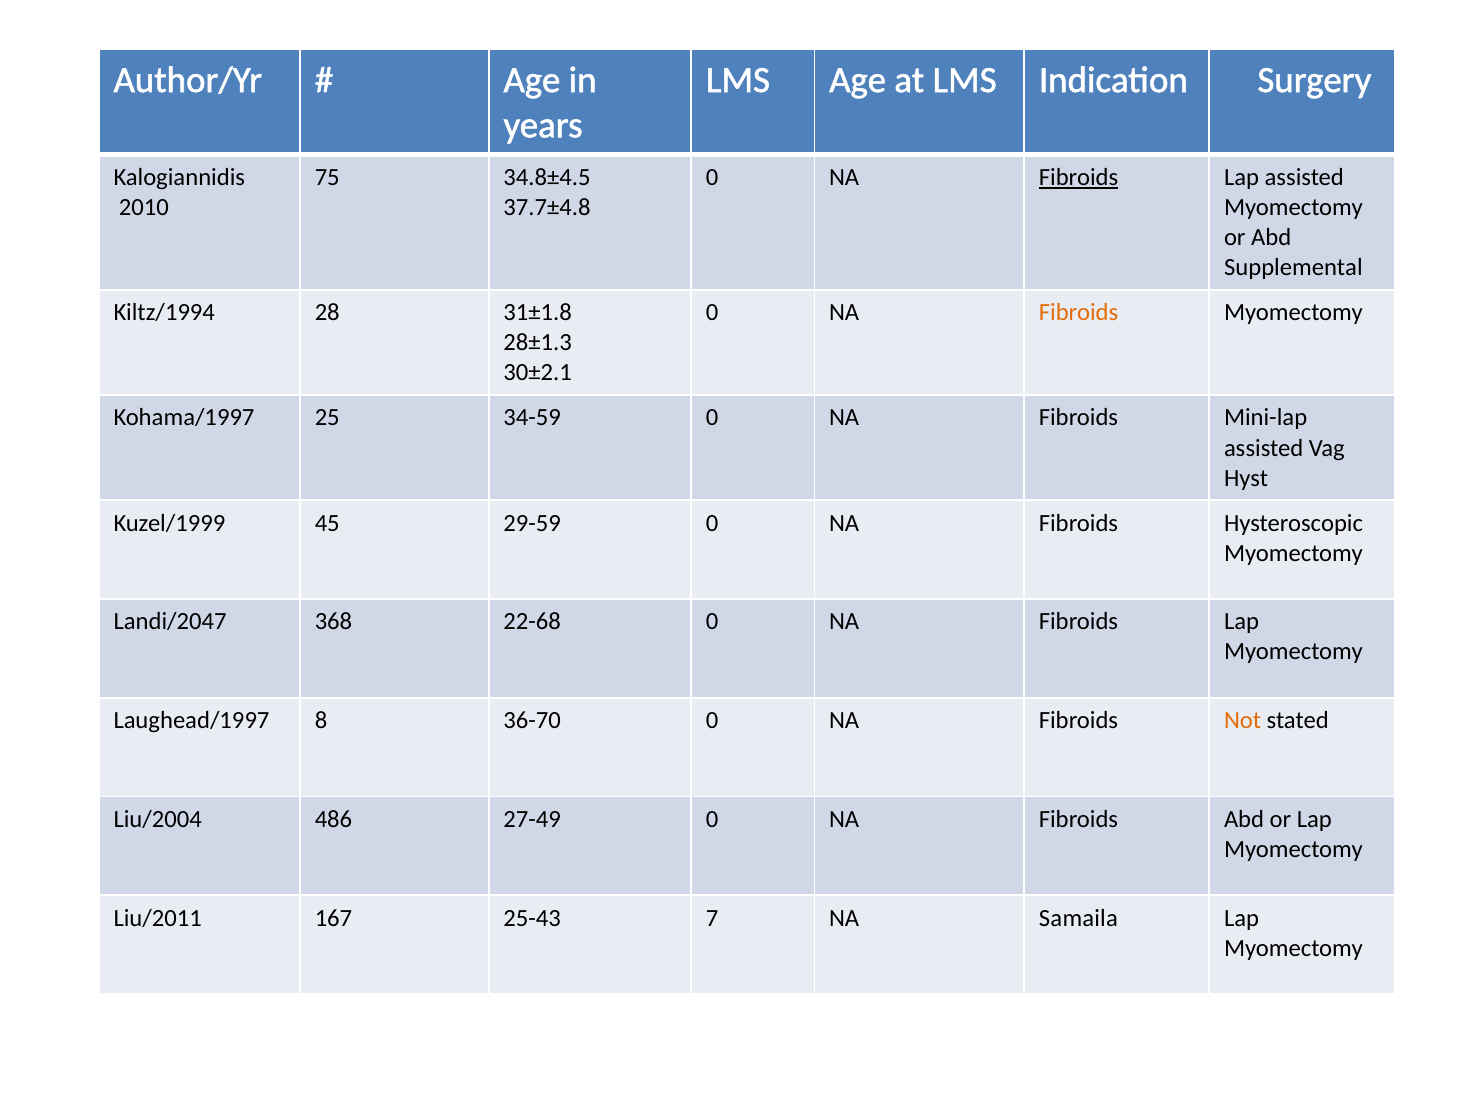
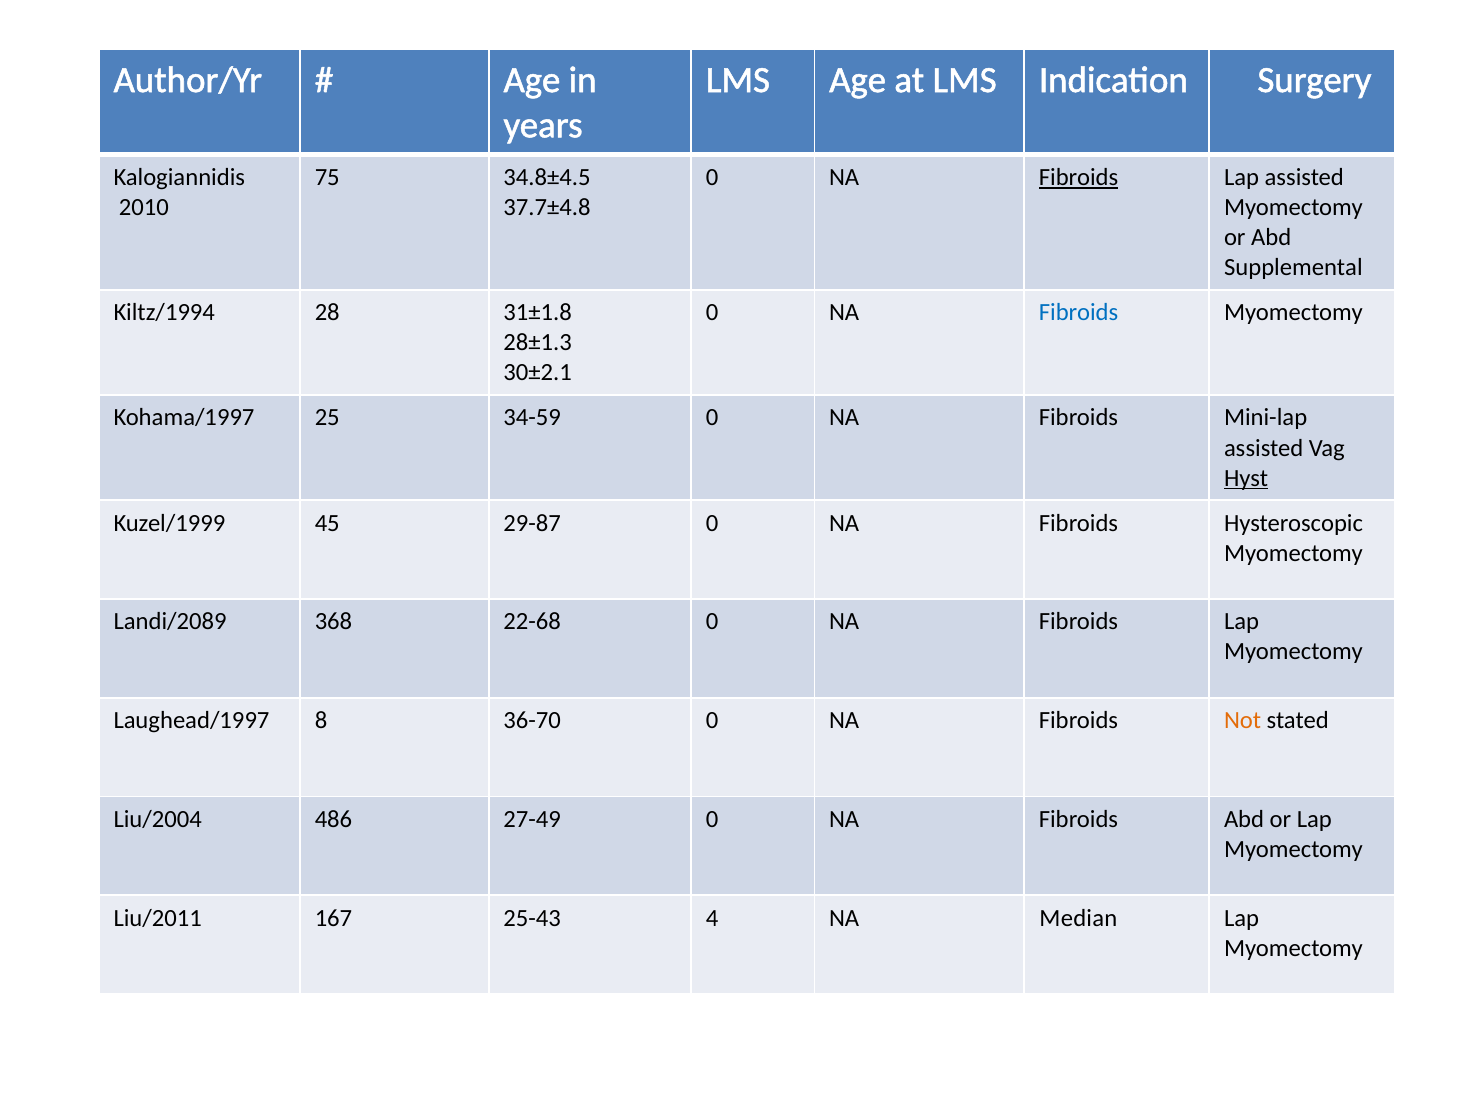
Fibroids colour: orange -> blue (1079, 313)
Hyst underline: none -> present (1246, 478)
29-59: 29-59 -> 29-87 (532, 523)
Landi/2047: Landi/2047 -> Landi/2089 (170, 622)
7: 7 -> 4 (712, 918)
Samaila: Samaila -> Median (1078, 918)
